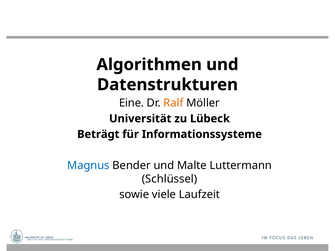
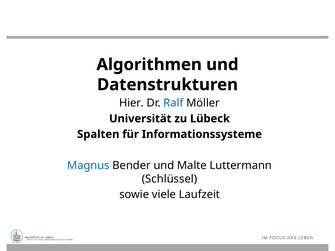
Eine: Eine -> Hier (132, 103)
Ralf colour: orange -> blue (173, 103)
Beträgt: Beträgt -> Spalten (98, 134)
